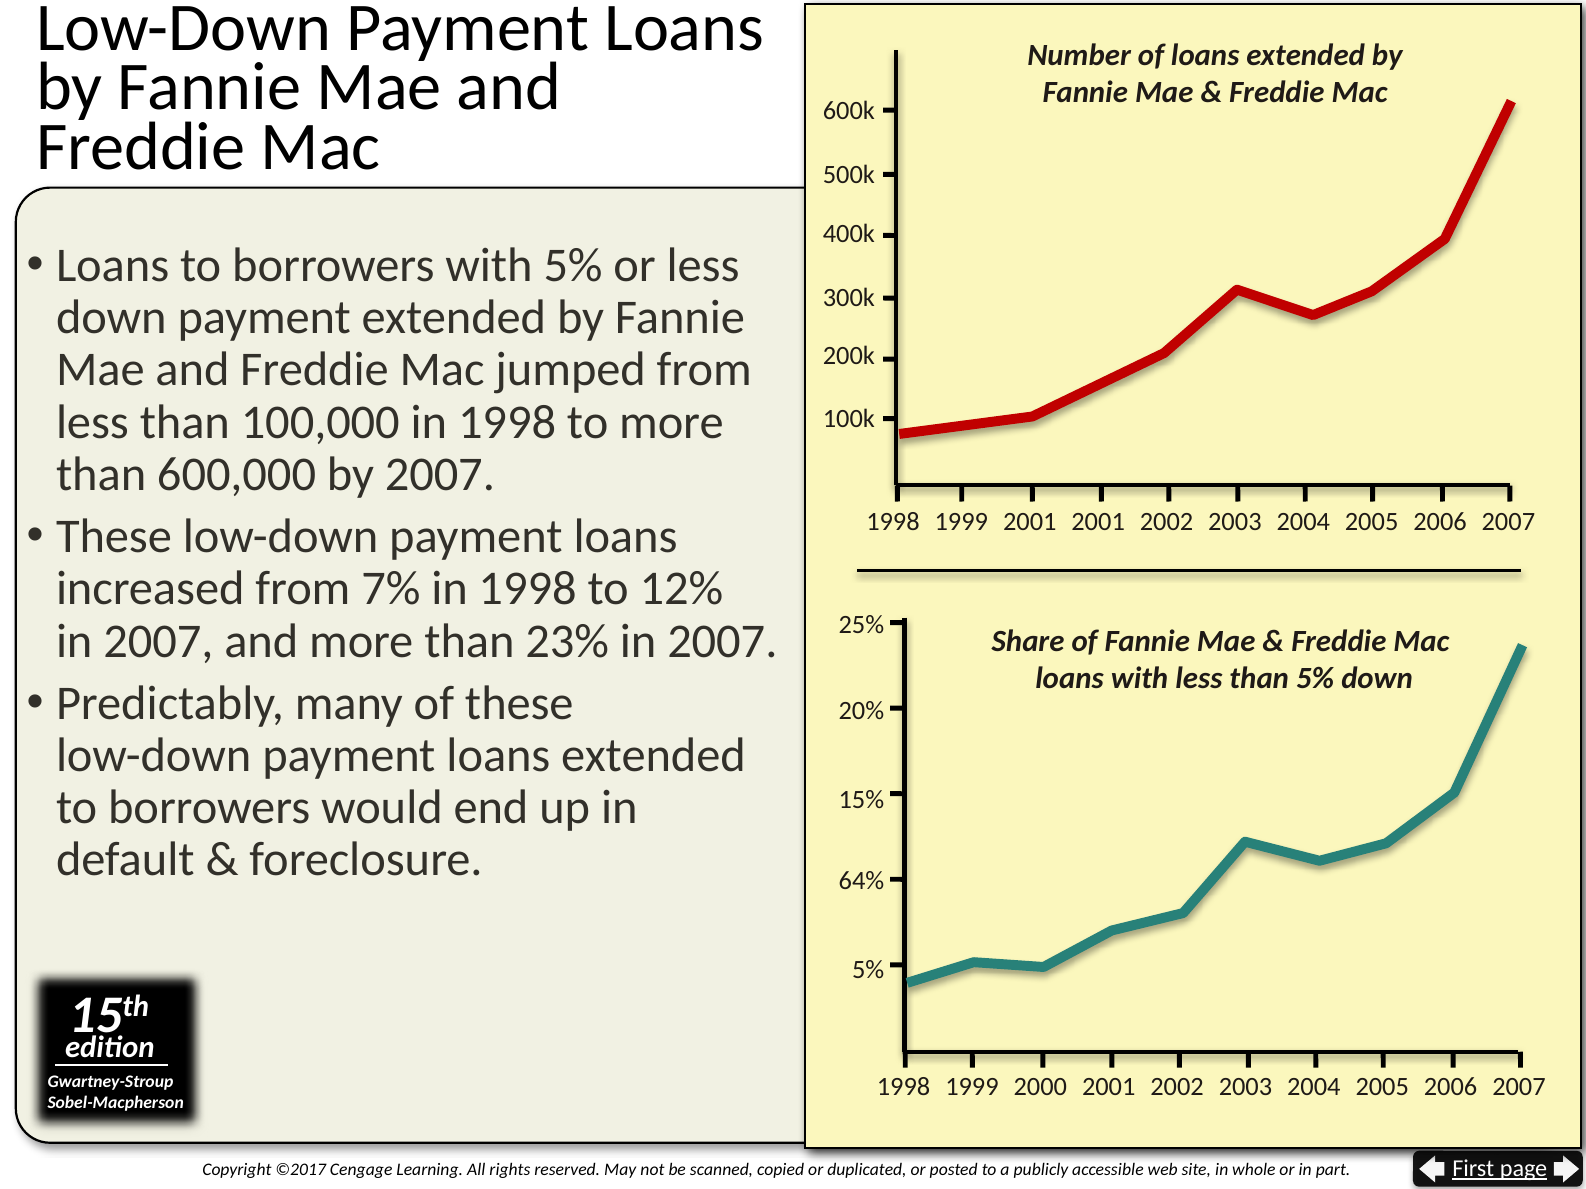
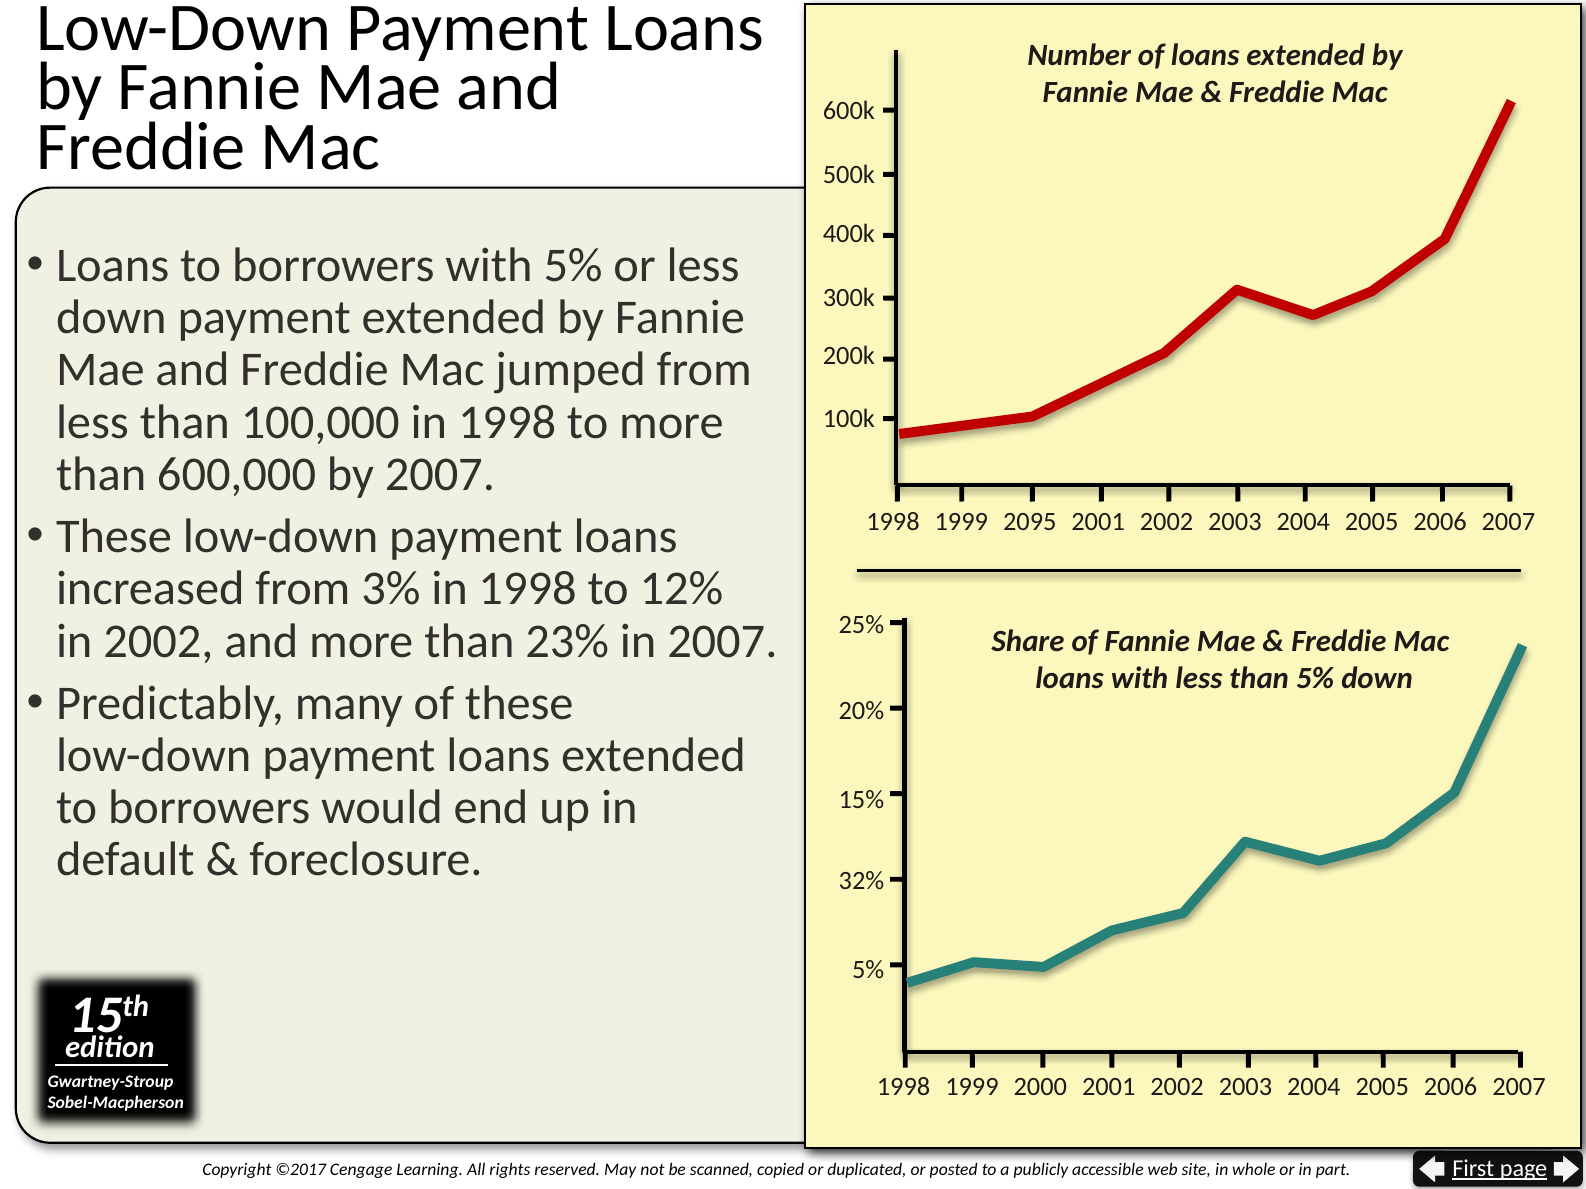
1999 2001: 2001 -> 2095 (1030, 522)
7%: 7% -> 3% (391, 589)
2007: 2007 -> 2002 (158, 641)
64%: 64% -> 32% (861, 881)
